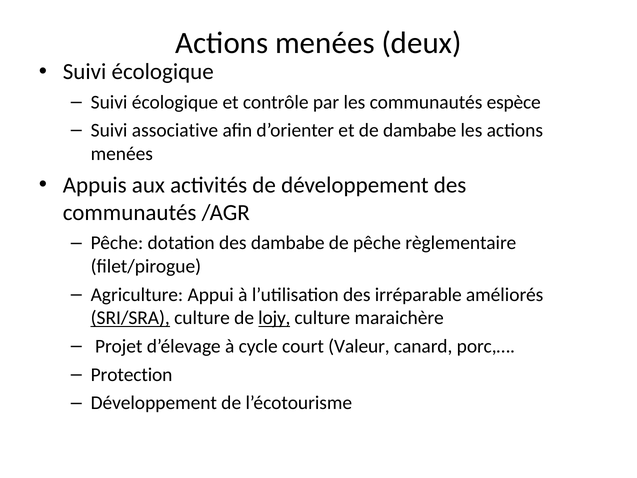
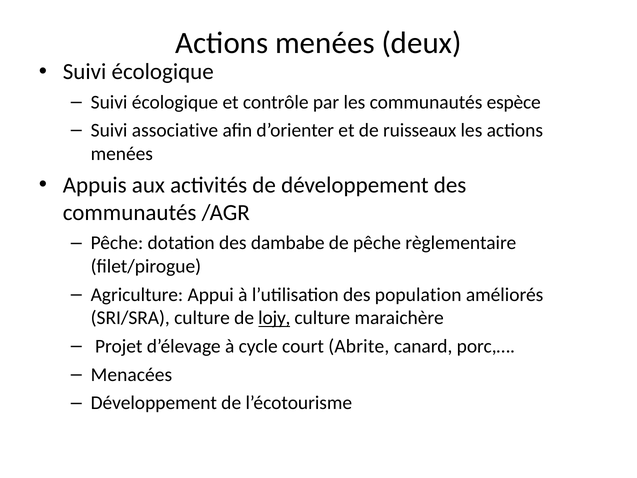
de dambabe: dambabe -> ruisseaux (420, 130)
irréparable: irréparable -> population (418, 295)
SRI/SRA underline: present -> none (130, 318)
Valeur: Valeur -> Abrite (359, 346)
Protection: Protection -> Menacées (131, 374)
